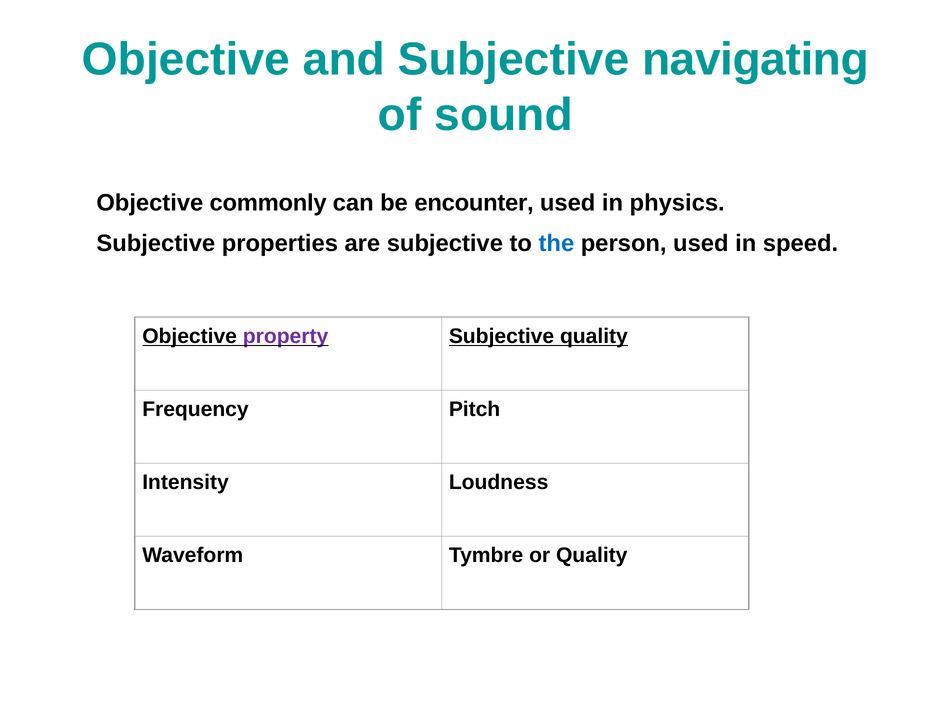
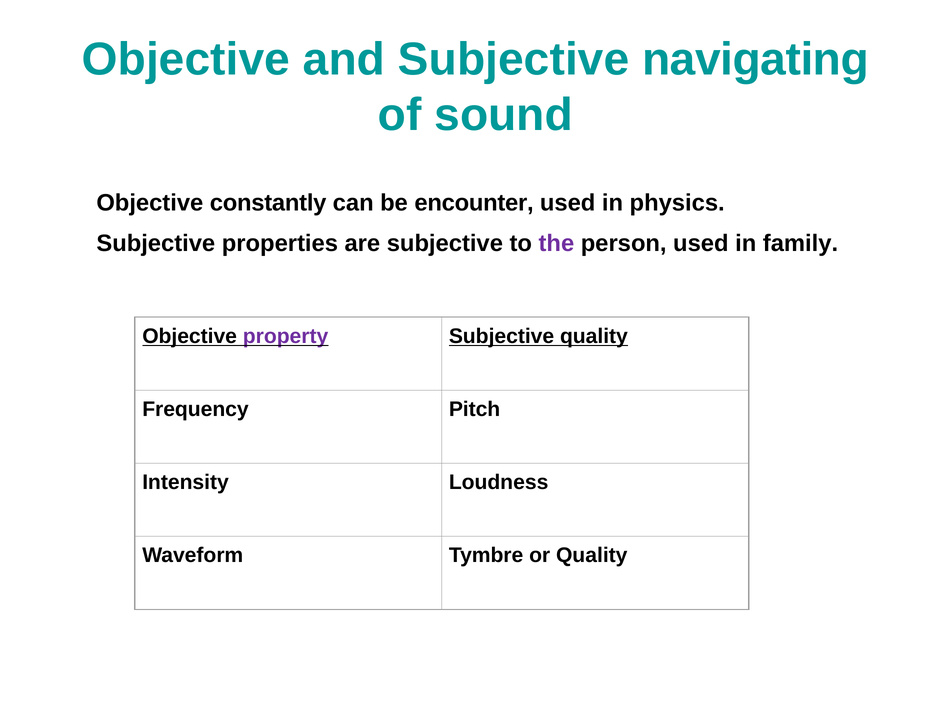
commonly: commonly -> constantly (268, 203)
the colour: blue -> purple (556, 243)
speed: speed -> family (800, 243)
